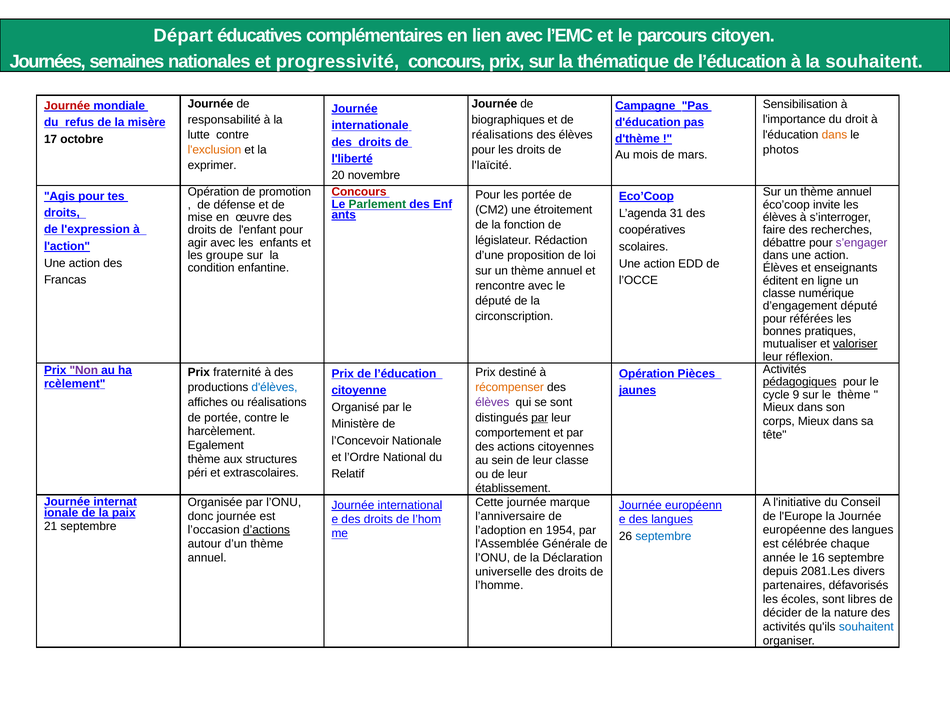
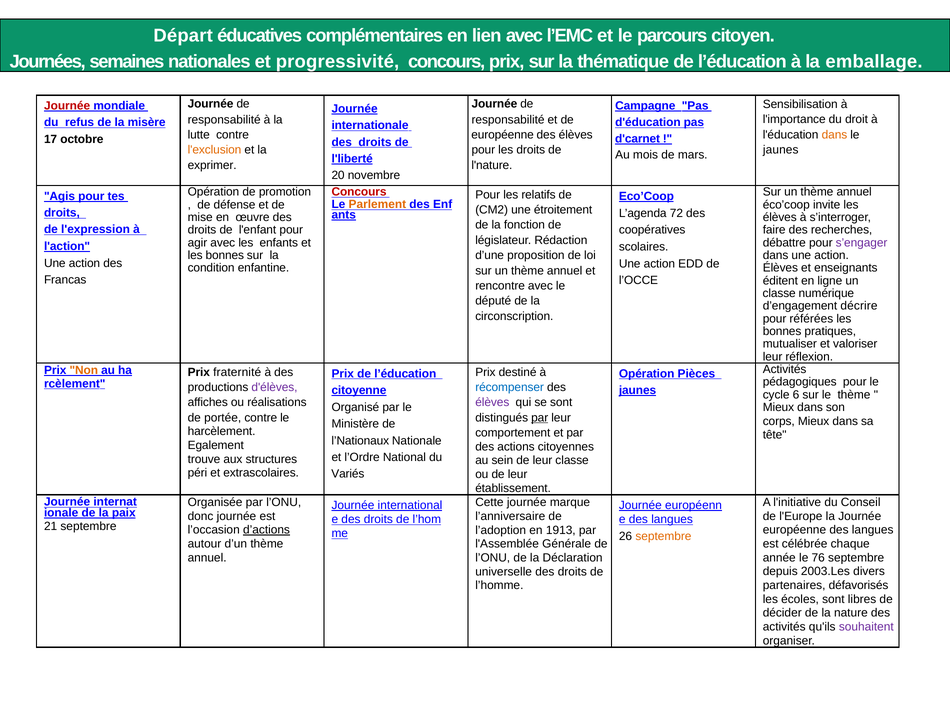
la souhaitent: souhaitent -> emballage (874, 62)
biographiques: biographiques -> responsabilité (508, 119)
réalisations: réalisations -> européenne (503, 135)
d'thème: d'thème -> d'carnet (638, 139)
photos: photos -> jaunes (781, 150)
l'laïcité: l'laïcité -> l'nature (492, 165)
les portée: portée -> relatifs (539, 195)
Parlement colour: green -> orange (377, 204)
31: 31 -> 72 (676, 213)
groupe: groupe -> bonnes (225, 255)
d’engagement député: député -> décrire (859, 306)
valoriser underline: present -> none (855, 344)
Non colour: purple -> orange (84, 370)
pédagogiques underline: present -> none (800, 382)
d'élèves colour: blue -> purple (274, 387)
récompenser colour: orange -> blue (510, 387)
9: 9 -> 6 (796, 394)
l’Concevoir: l’Concevoir -> l’Nationaux (360, 440)
thème: thème -> trouve (204, 459)
Relatif: Relatif -> Variés (348, 474)
1954: 1954 -> 1913 (561, 530)
septembre colour: blue -> orange (663, 536)
16: 16 -> 76 (818, 557)
2081.Les: 2081.Les -> 2003.Les (825, 571)
souhaitent colour: blue -> purple (866, 626)
